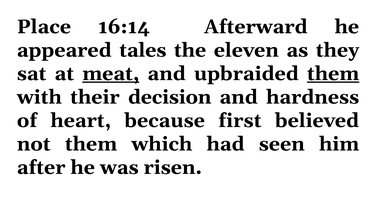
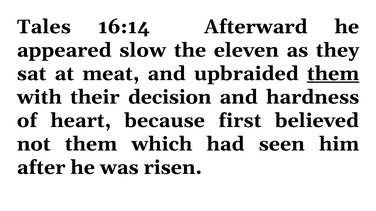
Place: Place -> Tales (44, 27)
tales: tales -> slow (143, 50)
meat underline: present -> none (111, 74)
